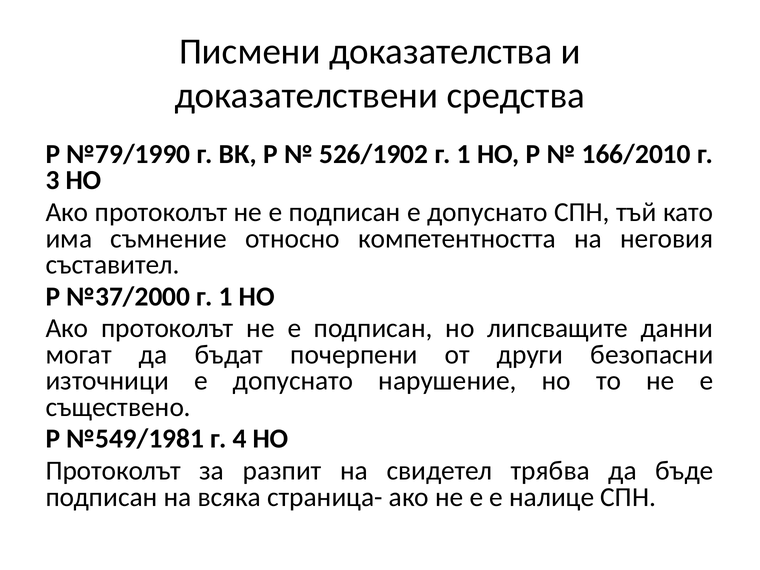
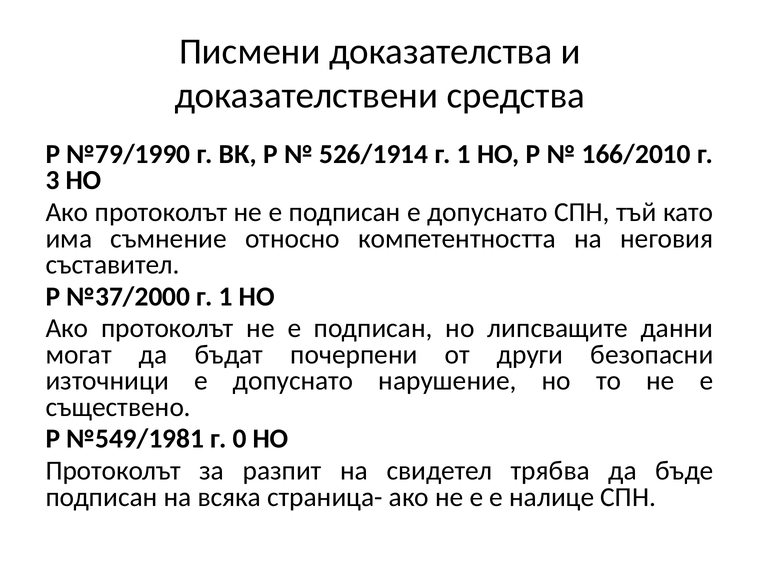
526/1902: 526/1902 -> 526/1914 (374, 154)
4: 4 -> 0 (239, 439)
